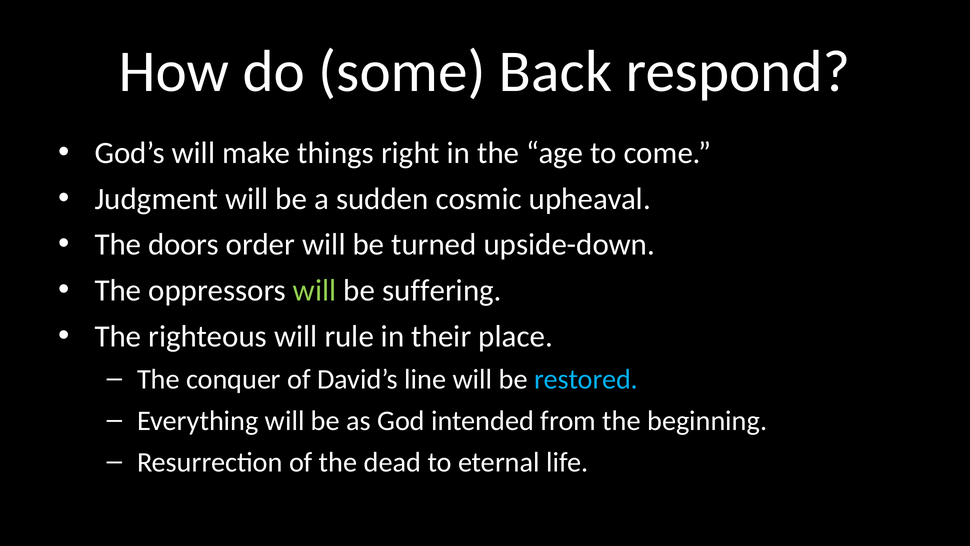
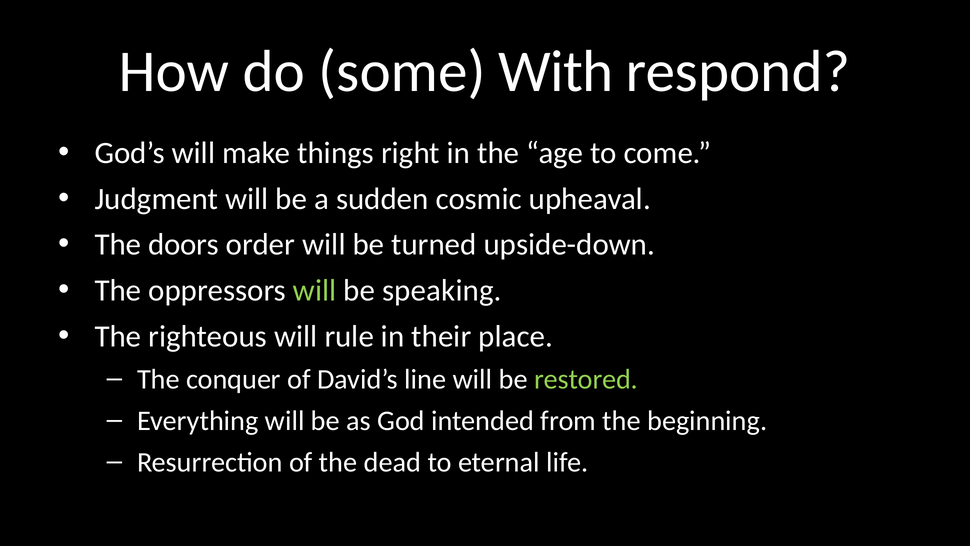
Back: Back -> With (556, 71)
suffering: suffering -> speaking (442, 290)
restored colour: light blue -> light green (586, 379)
